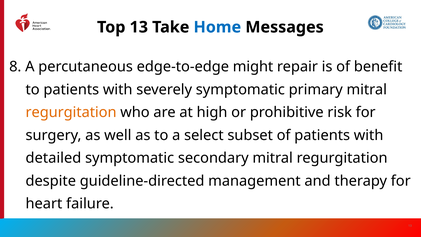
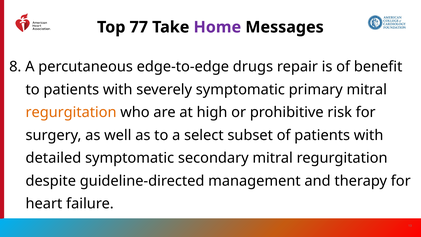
Top 13: 13 -> 77 (139, 27)
Home colour: blue -> purple (217, 27)
might: might -> drugs (253, 67)
